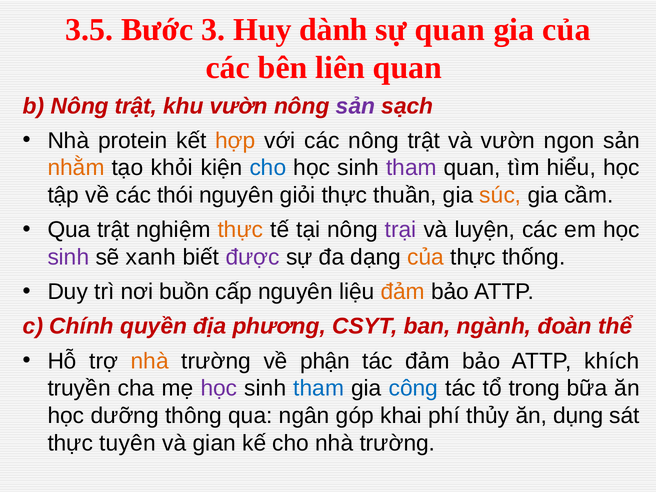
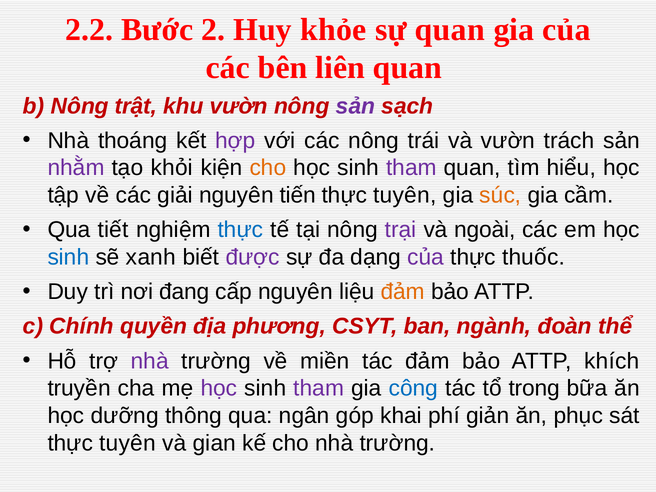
3.5: 3.5 -> 2.2 (89, 30)
3: 3 -> 2 (213, 30)
dành: dành -> khỏe (333, 30)
protein: protein -> thoáng (133, 141)
hợp colour: orange -> purple (235, 141)
các nông trật: trật -> trái (424, 141)
ngon: ngon -> trách (569, 141)
nhằm colour: orange -> purple (76, 168)
cho colour: blue -> orange (268, 168)
thói: thói -> giải (175, 195)
giỏi: giỏi -> tiến (298, 195)
thuần: thuần -> tuyên (405, 195)
Qua trật: trật -> tiết (113, 230)
thực colour: orange -> blue (240, 230)
luyện: luyện -> ngoài (485, 230)
sinh colour: purple -> blue (68, 257)
của colour: orange -> purple (426, 257)
thống: thống -> thuốc (534, 257)
buồn: buồn -> đang (184, 292)
nhà colour: orange -> purple (150, 361)
phận: phận -> miền (325, 361)
tham colour: blue -> purple (319, 388)
thủy: thủy -> giản (488, 416)
dụng: dụng -> phục (578, 416)
